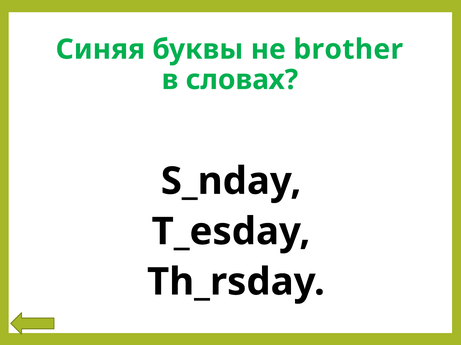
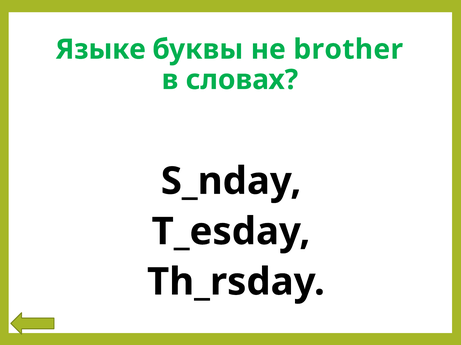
Синяя: Синяя -> Языке (100, 50)
